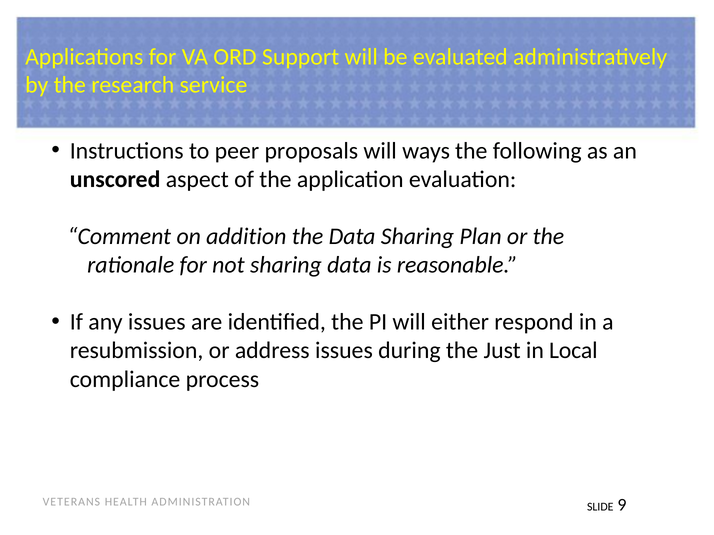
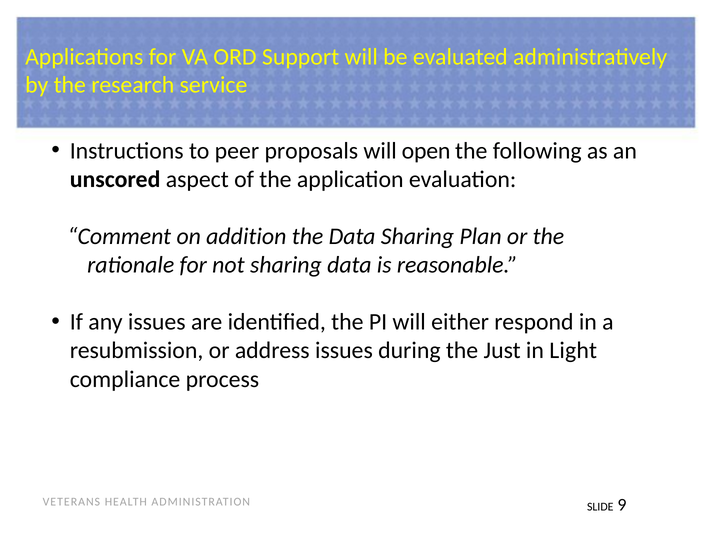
ways: ways -> open (426, 151)
Local: Local -> Light (573, 351)
